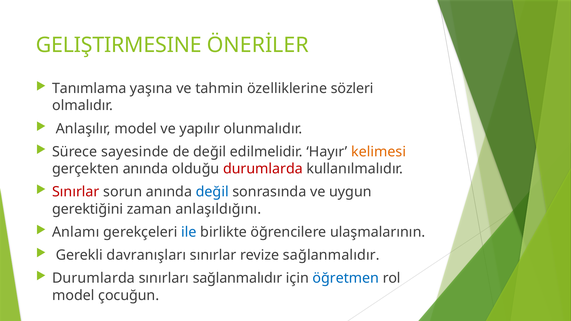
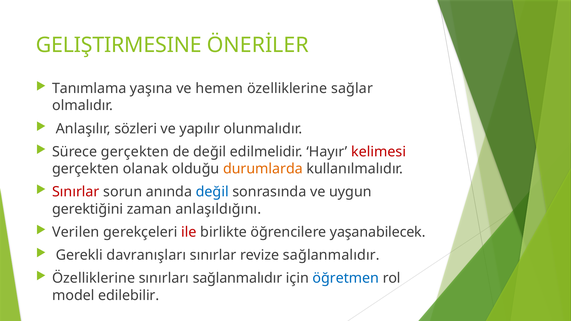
tahmin: tahmin -> hemen (219, 89)
sözleri: sözleri -> sağlar (352, 89)
Anlaşılır model: model -> sözleri (136, 129)
Sürece sayesinde: sayesinde -> gerçekten (135, 152)
kelimesi colour: orange -> red (379, 152)
gerçekten anında: anında -> olanak (145, 169)
durumlarda colour: red -> orange (263, 169)
Anlamı: Anlamı -> Verilen (76, 232)
ile colour: blue -> red (189, 232)
ulaşmalarının: ulaşmalarının -> yaşanabilecek (378, 232)
Durumlarda: Durumlarda -> Özelliklerine (94, 278)
çocuğun: çocuğun -> edilebilir (129, 296)
